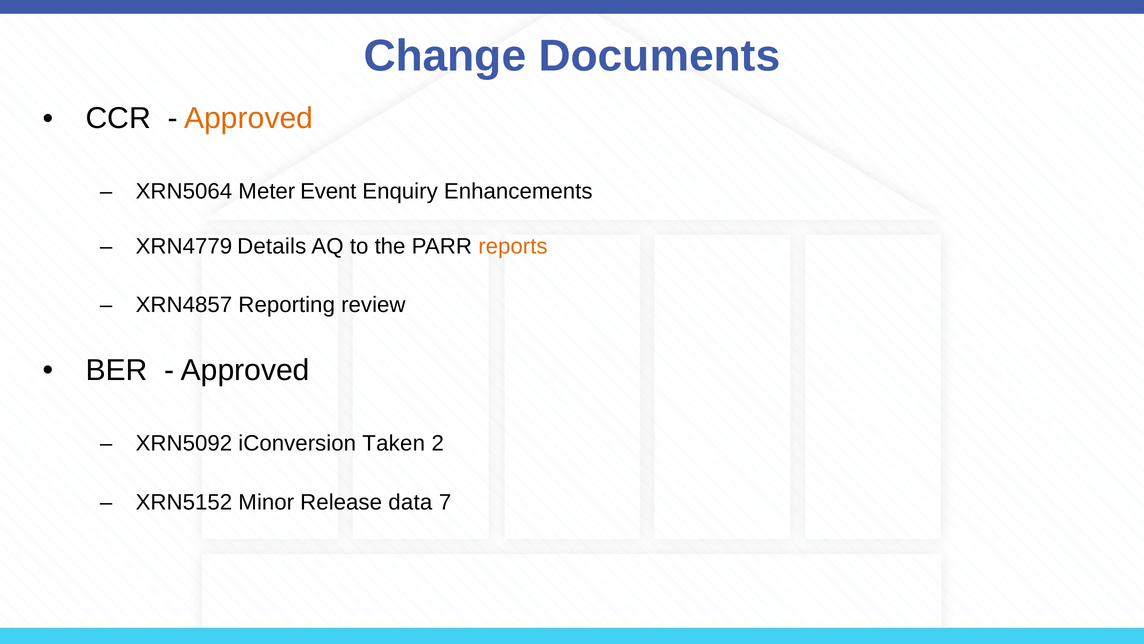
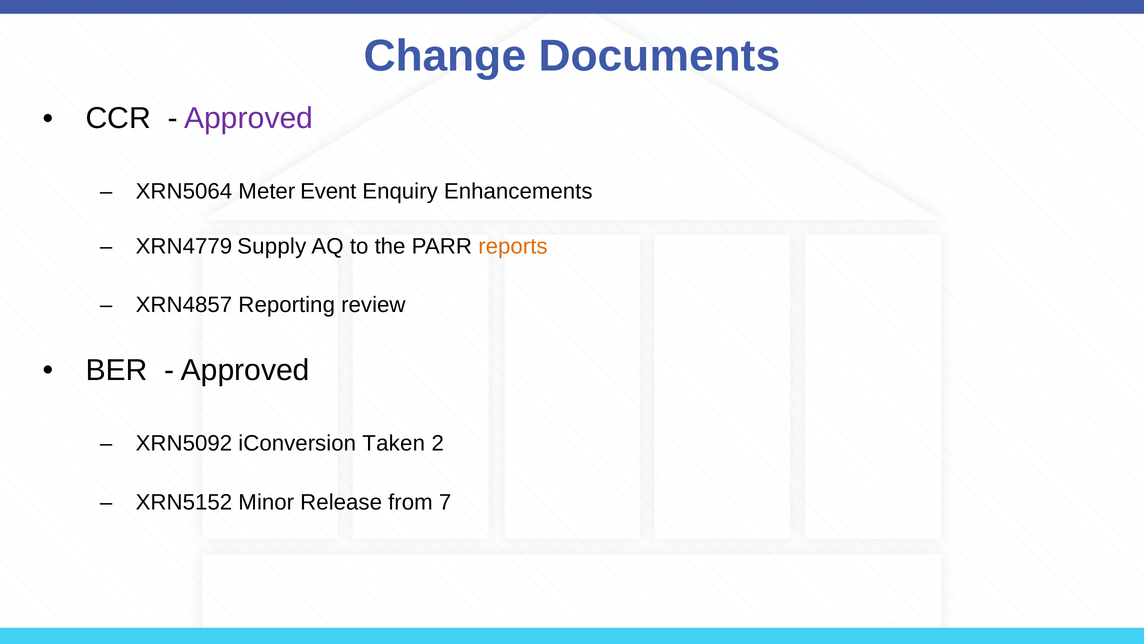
Approved colour: orange -> purple (249, 118)
Details: Details -> Supply (272, 246)
data: data -> from (410, 502)
